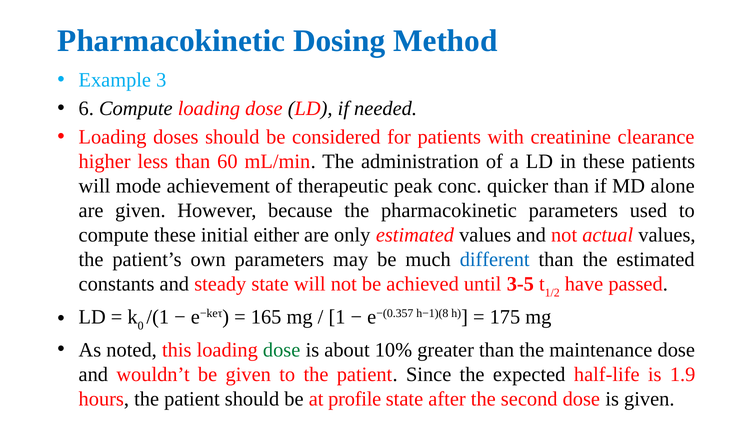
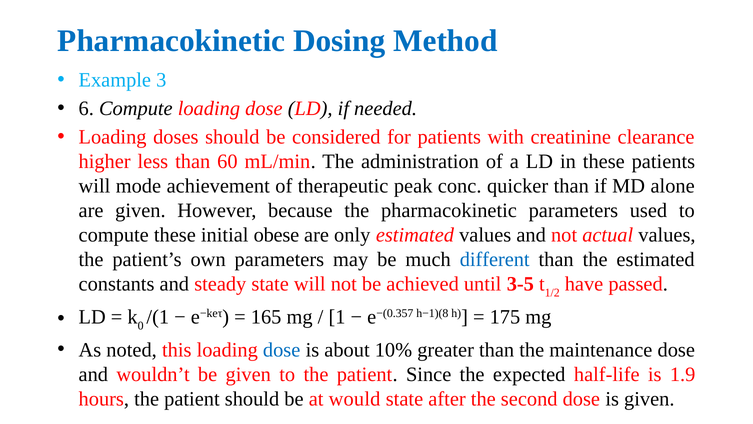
either: either -> obese (276, 235)
dose colour: green -> blue (282, 349)
profile: profile -> would (355, 398)
